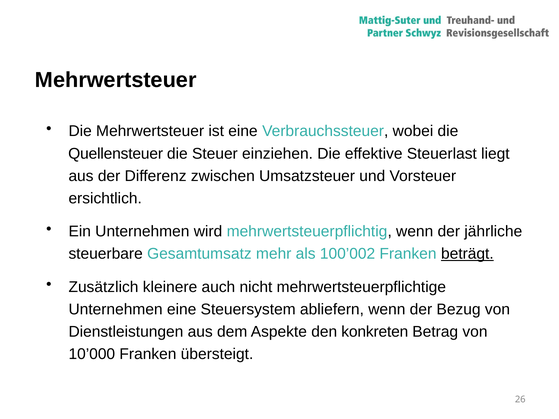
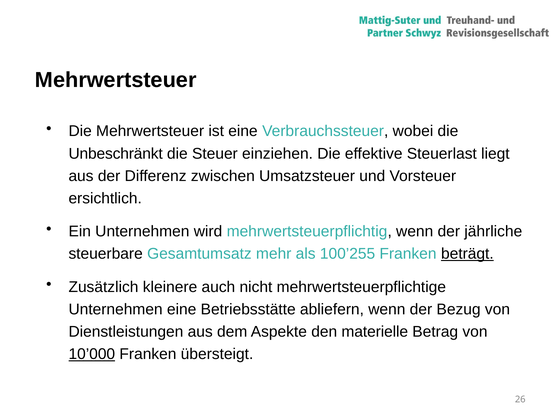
Quellensteuer: Quellensteuer -> Unbeschränkt (116, 154)
100’002: 100’002 -> 100’255 (348, 254)
Steuersystem: Steuersystem -> Betriebsstätte (248, 310)
konkreten: konkreten -> materielle (375, 332)
10’000 underline: none -> present (92, 354)
